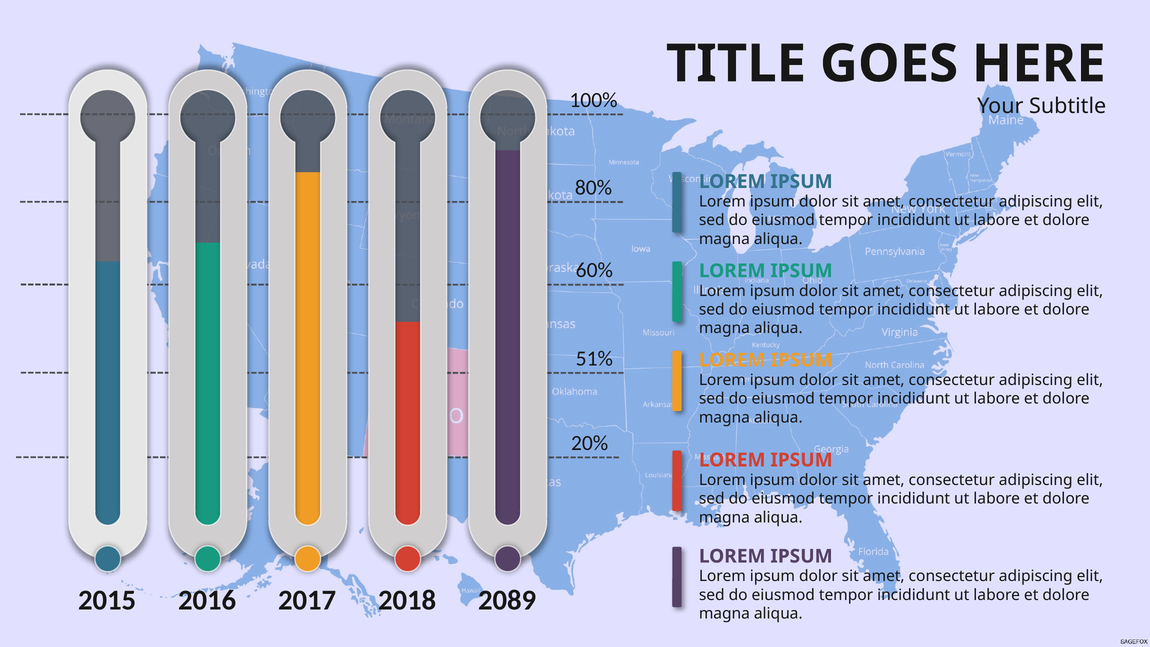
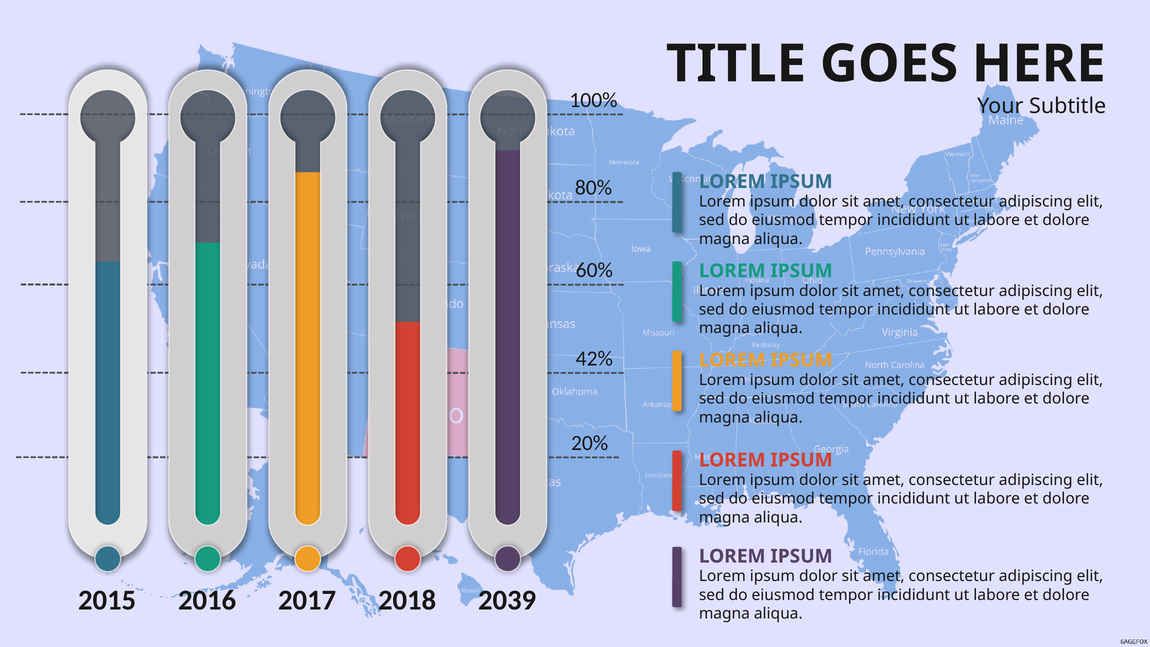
51%: 51% -> 42% (594, 358)
2089: 2089 -> 2039 (507, 600)
